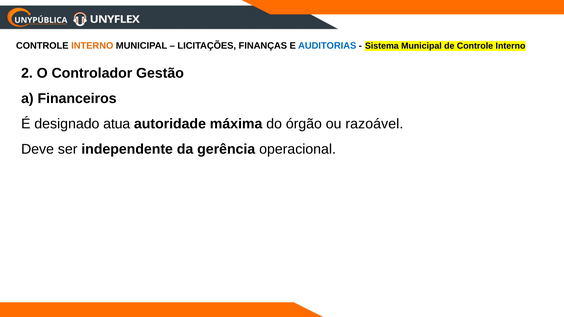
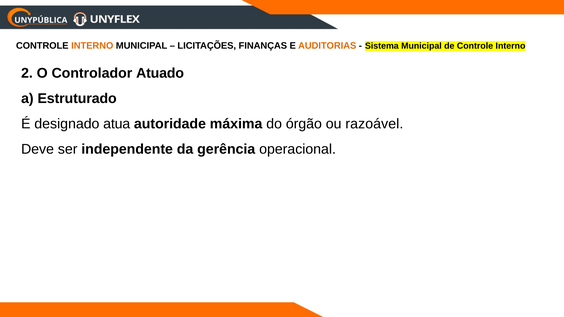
AUDITORIAS colour: blue -> orange (327, 46)
Gestão: Gestão -> Atuado (160, 73)
Financeiros: Financeiros -> Estruturado (77, 99)
